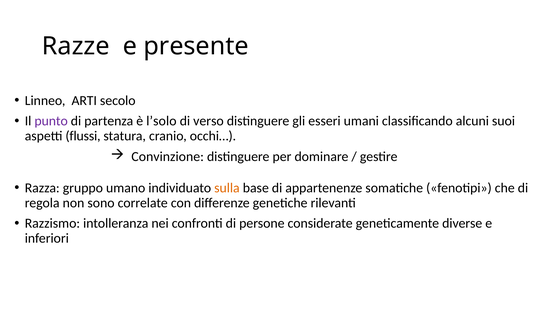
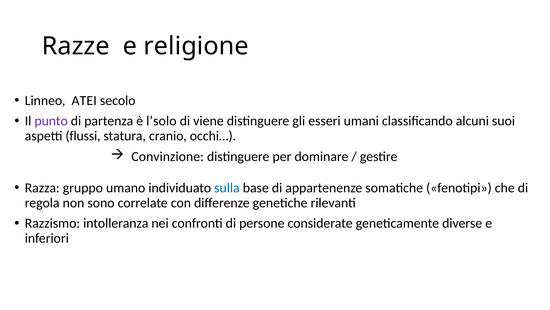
presente: presente -> religione (196, 46)
ARTI: ARTI -> ATEI (84, 100)
verso: verso -> viene (208, 121)
sulla colour: orange -> blue (227, 188)
